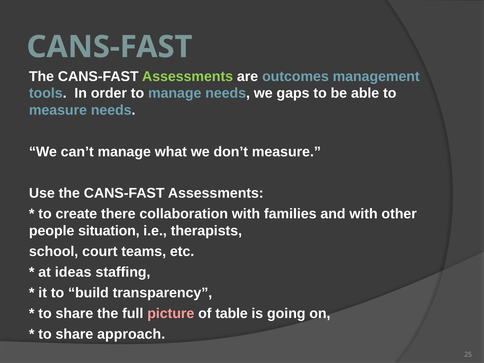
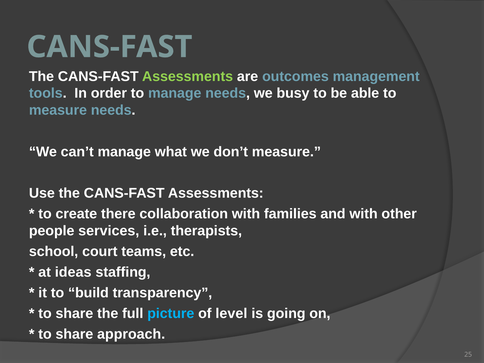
gaps: gaps -> busy (293, 93)
situation: situation -> services (109, 231)
picture colour: pink -> light blue (171, 314)
table: table -> level (231, 314)
